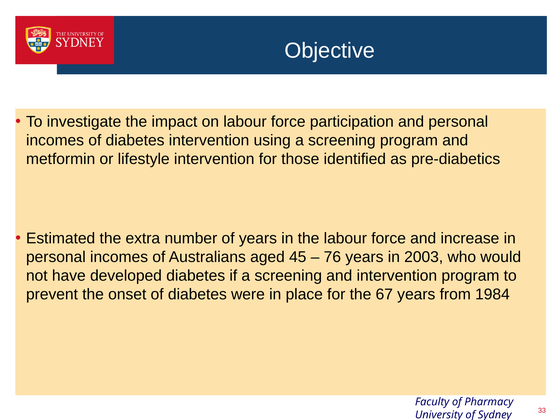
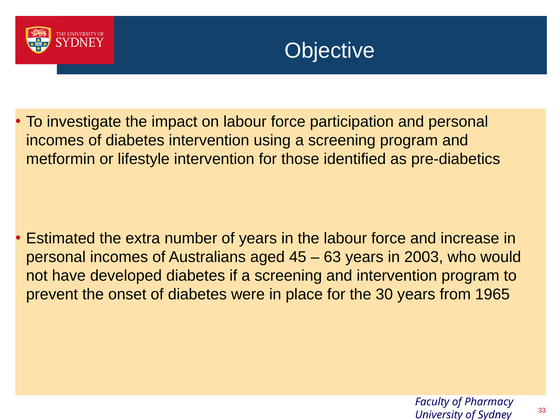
76: 76 -> 63 (332, 257)
67: 67 -> 30 (384, 295)
1984: 1984 -> 1965 (492, 295)
